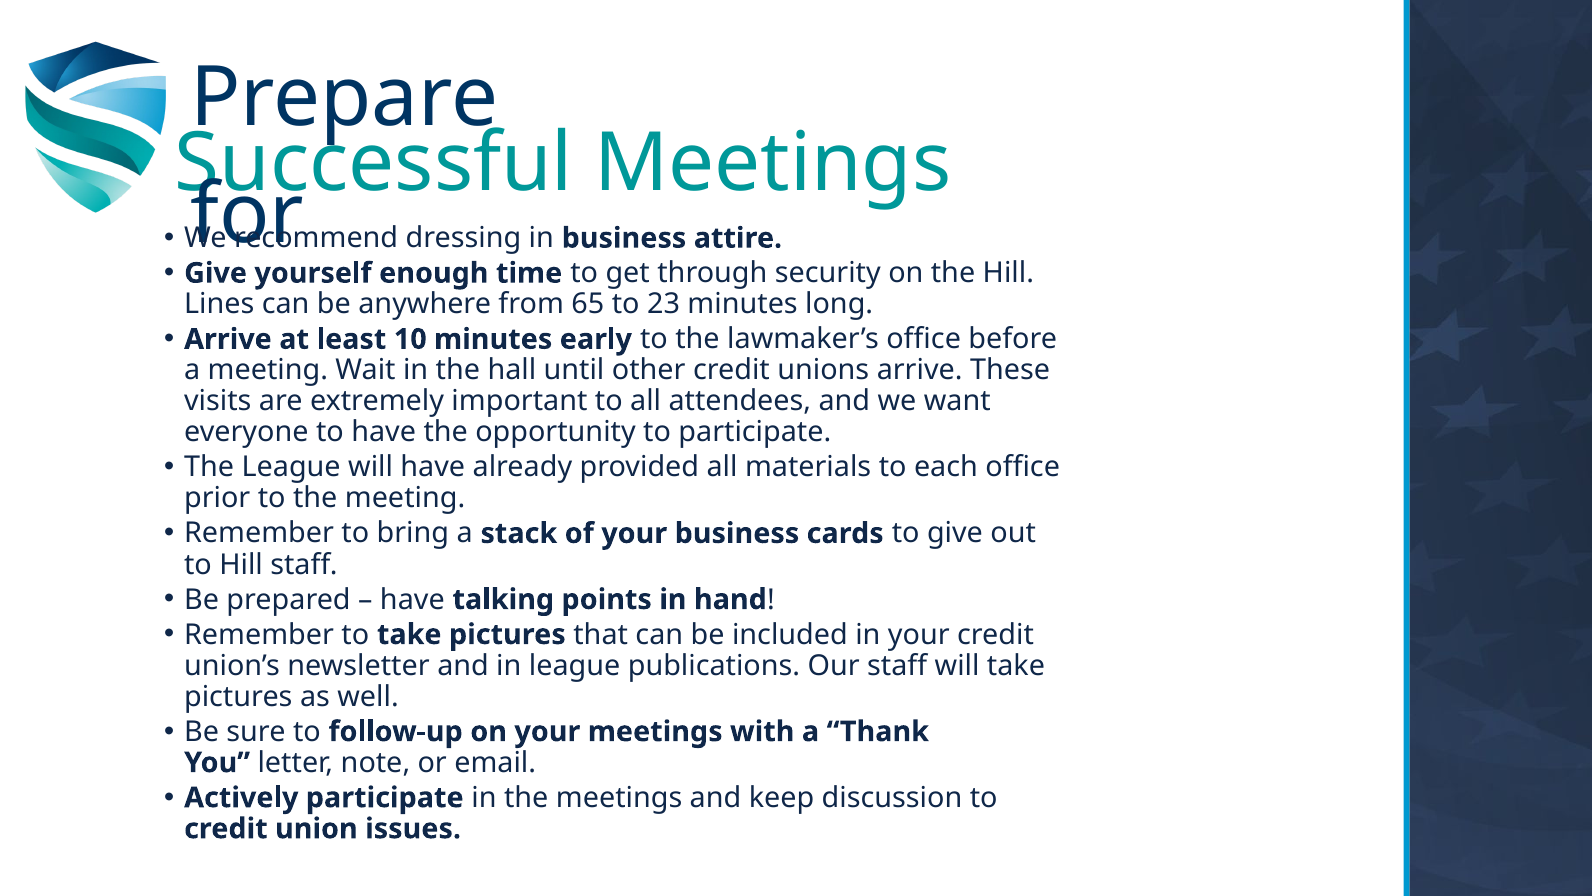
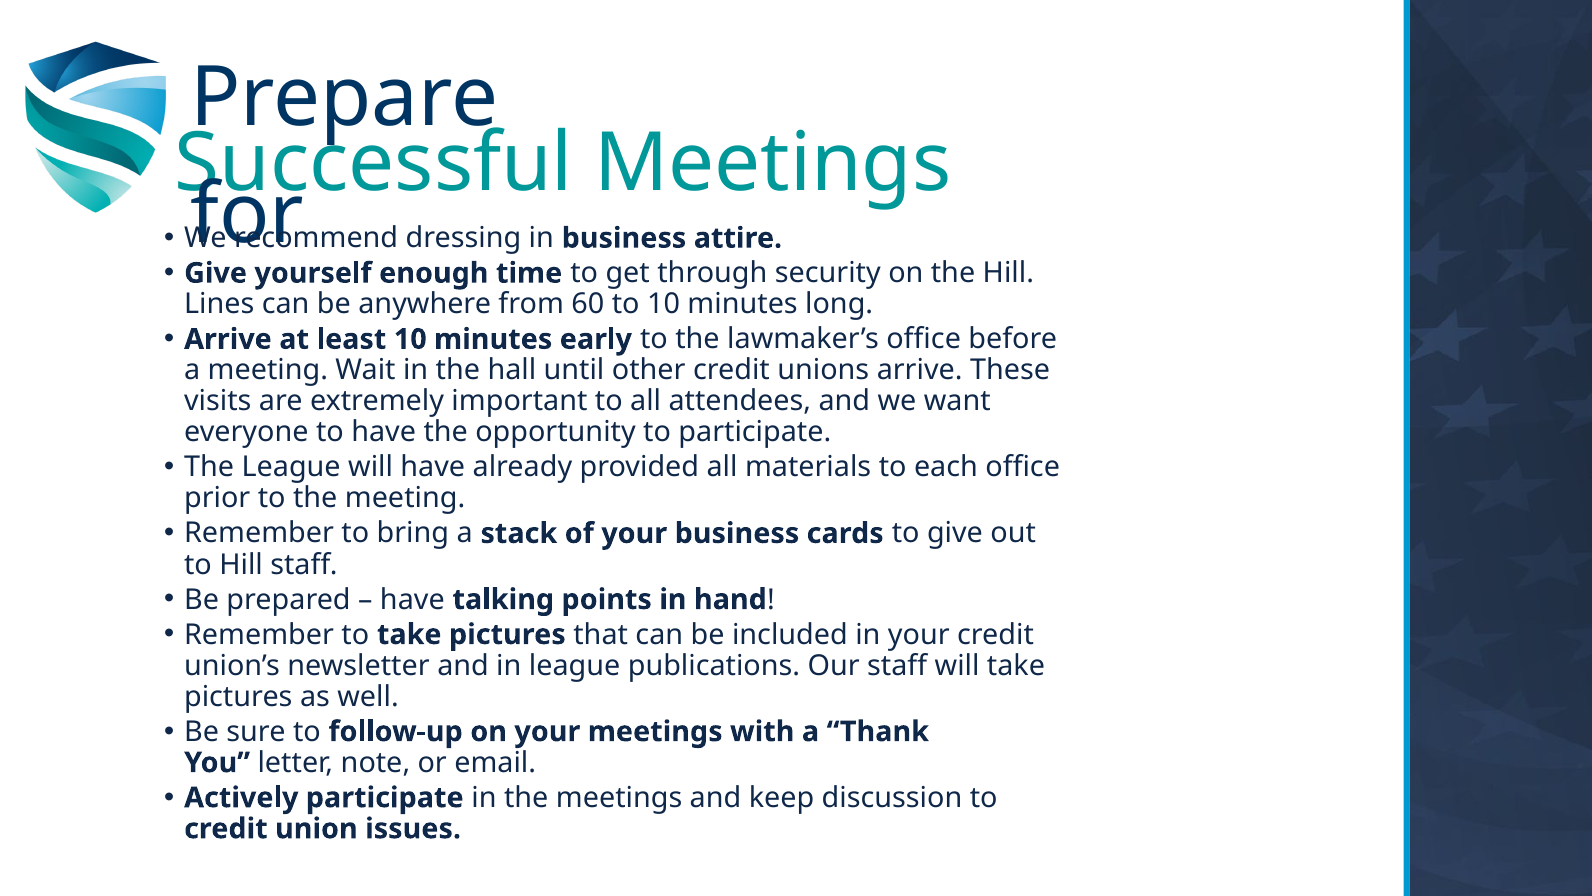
65: 65 -> 60 (588, 304)
to 23: 23 -> 10 (664, 304)
